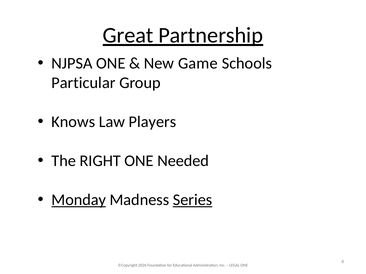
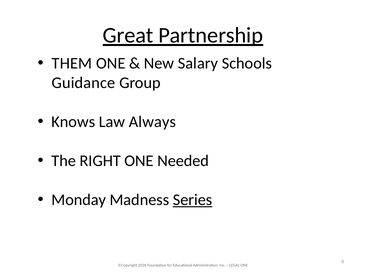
NJPSA: NJPSA -> THEM (72, 63)
Game: Game -> Salary (198, 63)
Particular: Particular -> Guidance (83, 83)
Players: Players -> Always (152, 122)
Monday underline: present -> none (79, 200)
